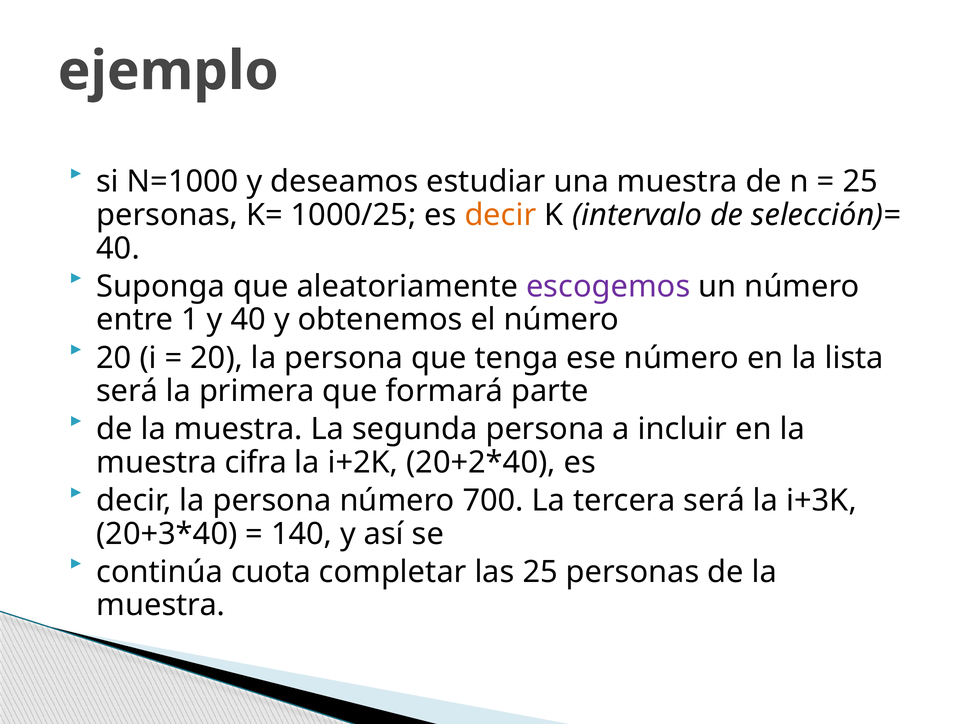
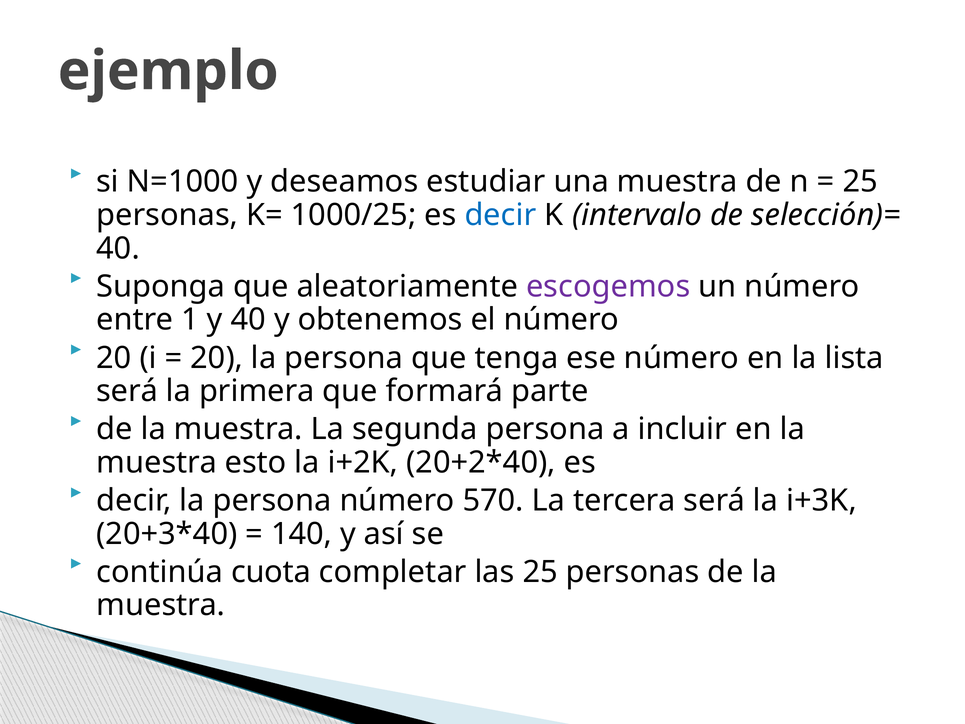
decir colour: orange -> blue (500, 215)
cifra: cifra -> esto (256, 462)
700: 700 -> 570 (493, 500)
